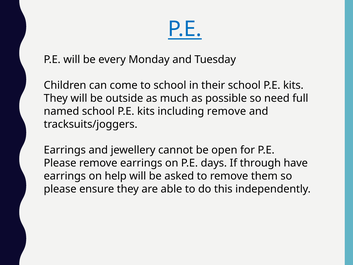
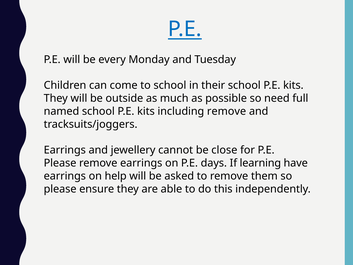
open: open -> close (224, 150)
through: through -> learning (260, 163)
